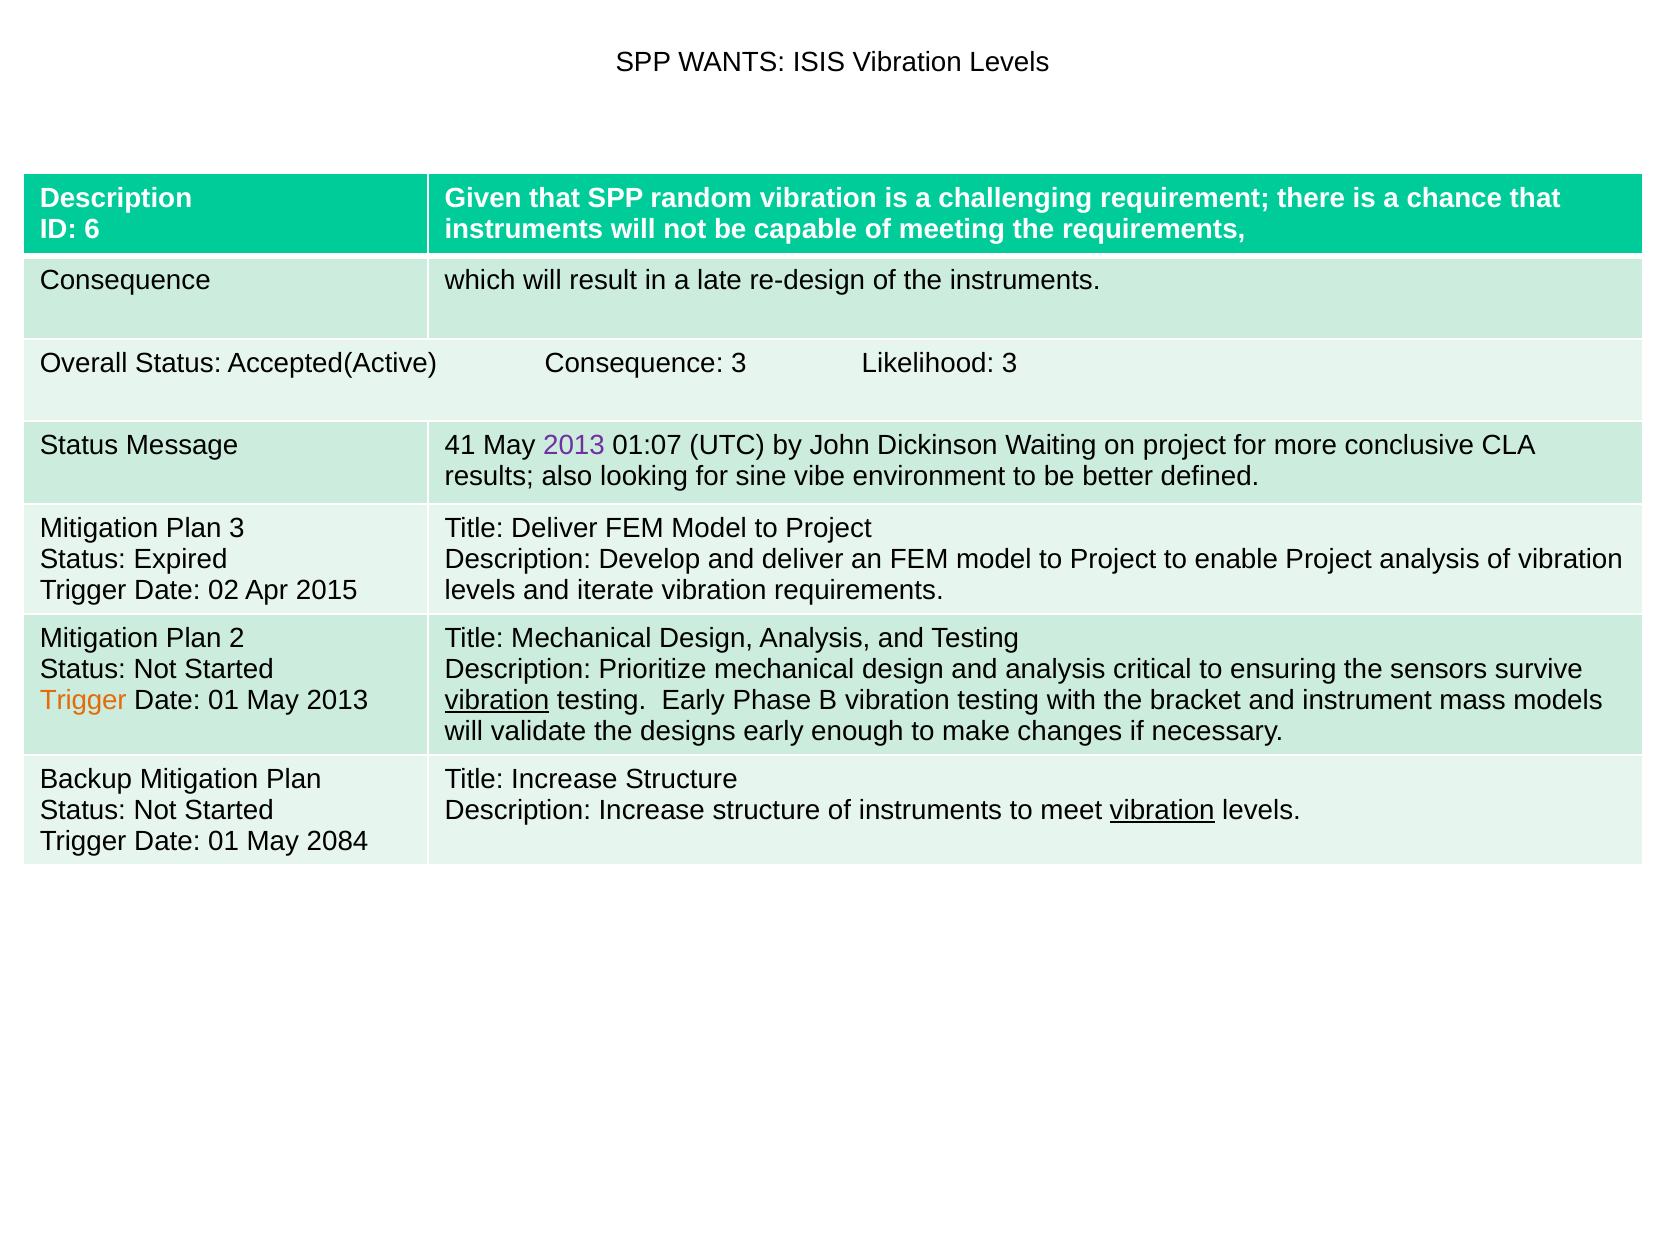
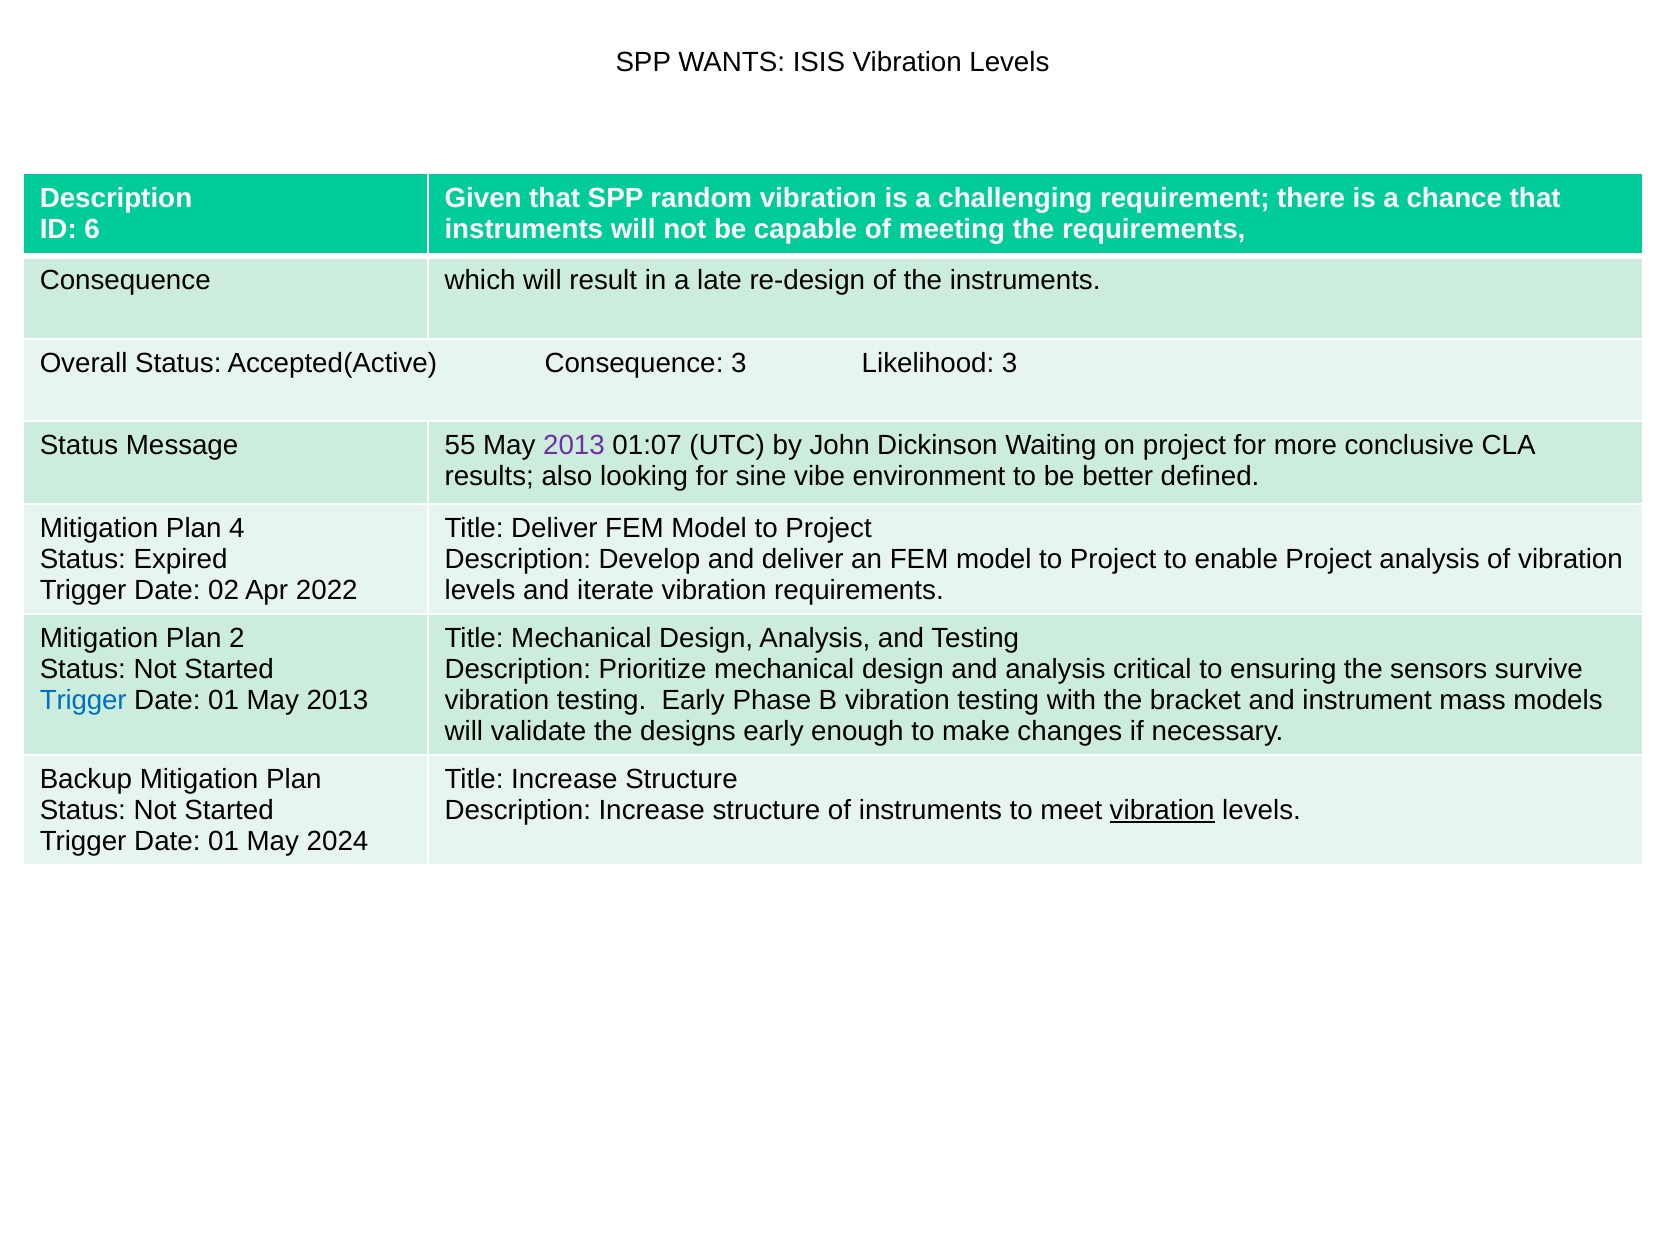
41: 41 -> 55 (460, 446)
Plan 3: 3 -> 4 (237, 528)
2015: 2015 -> 2022 (327, 590)
Trigger colour: orange -> blue (83, 700)
vibration underline: present -> none (497, 700)
2084: 2084 -> 2024 (338, 842)
